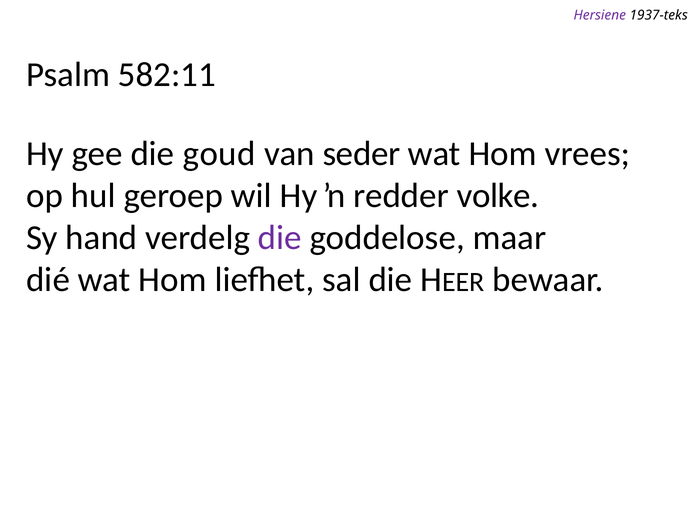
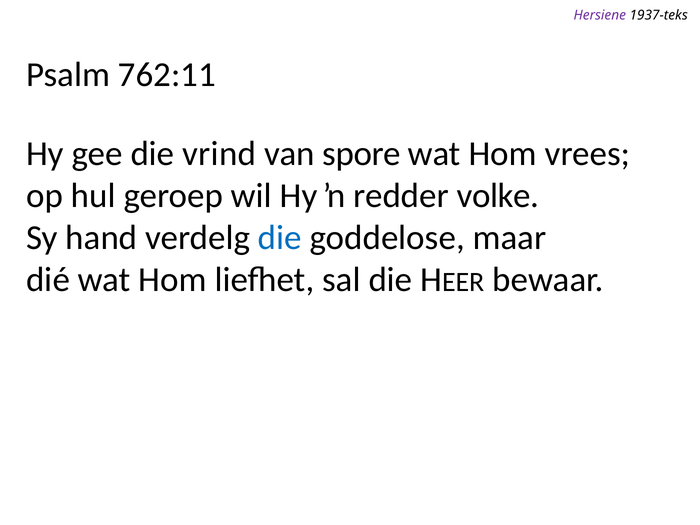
582:11: 582:11 -> 762:11 (167, 75)
goud: goud -> vrind (219, 154)
seder: seder -> spore (362, 154)
die colour: purple -> blue (280, 238)
